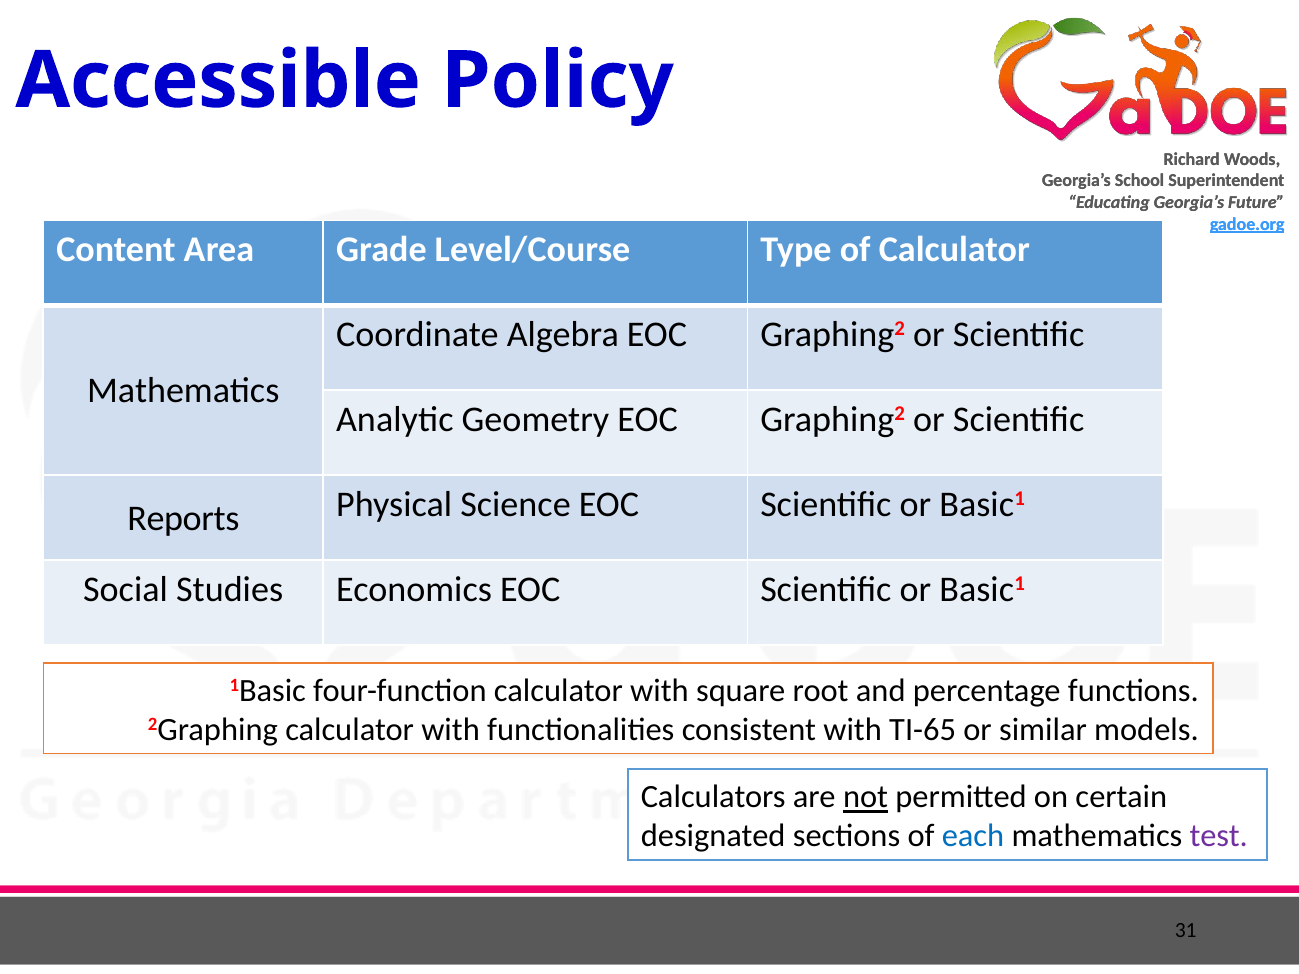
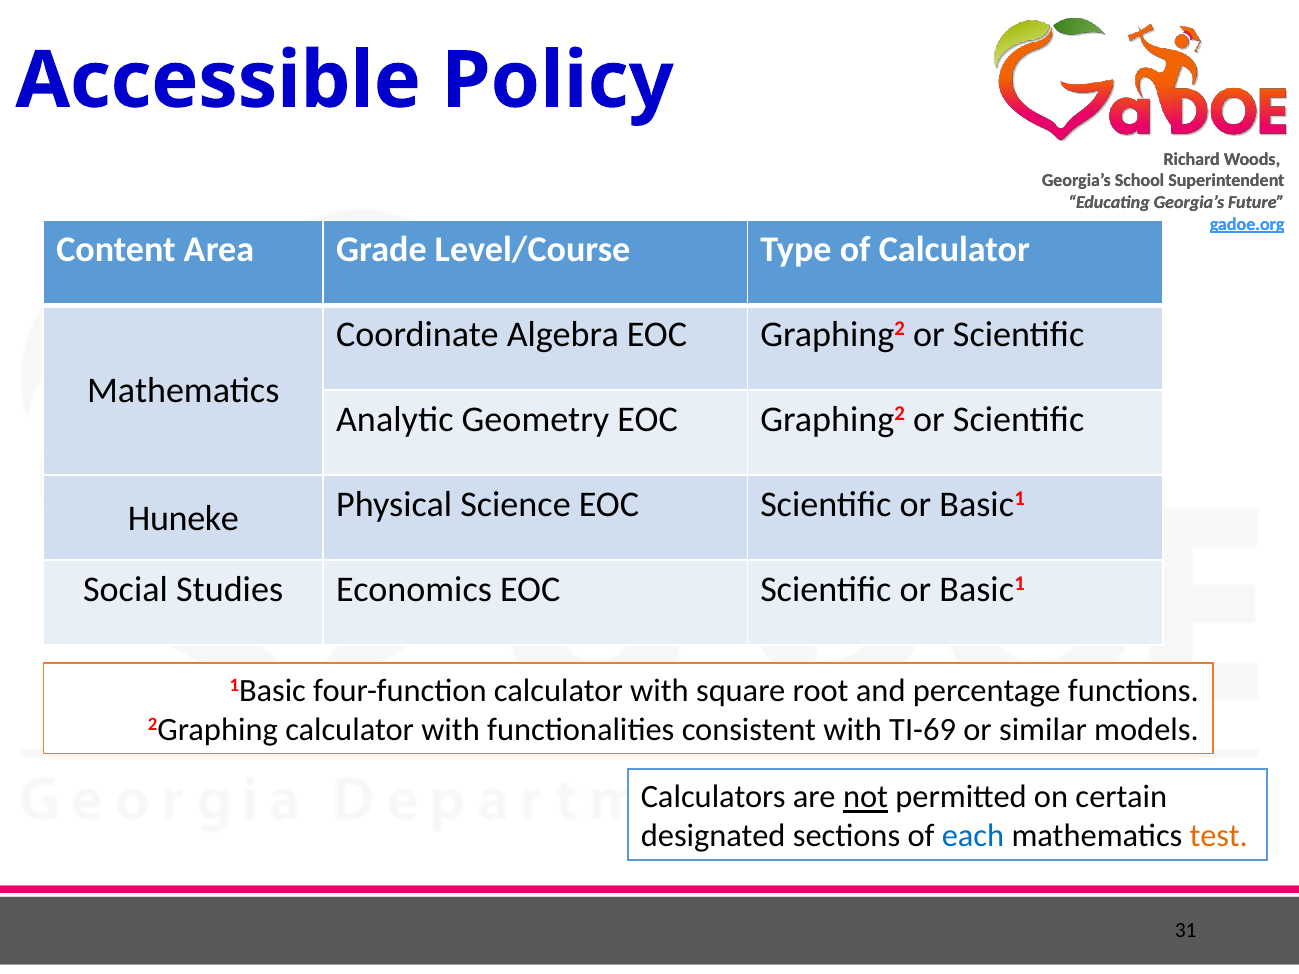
Reports: Reports -> Huneke (183, 518)
TI-65: TI-65 -> TI-69 (923, 730)
test colour: purple -> orange (1219, 836)
